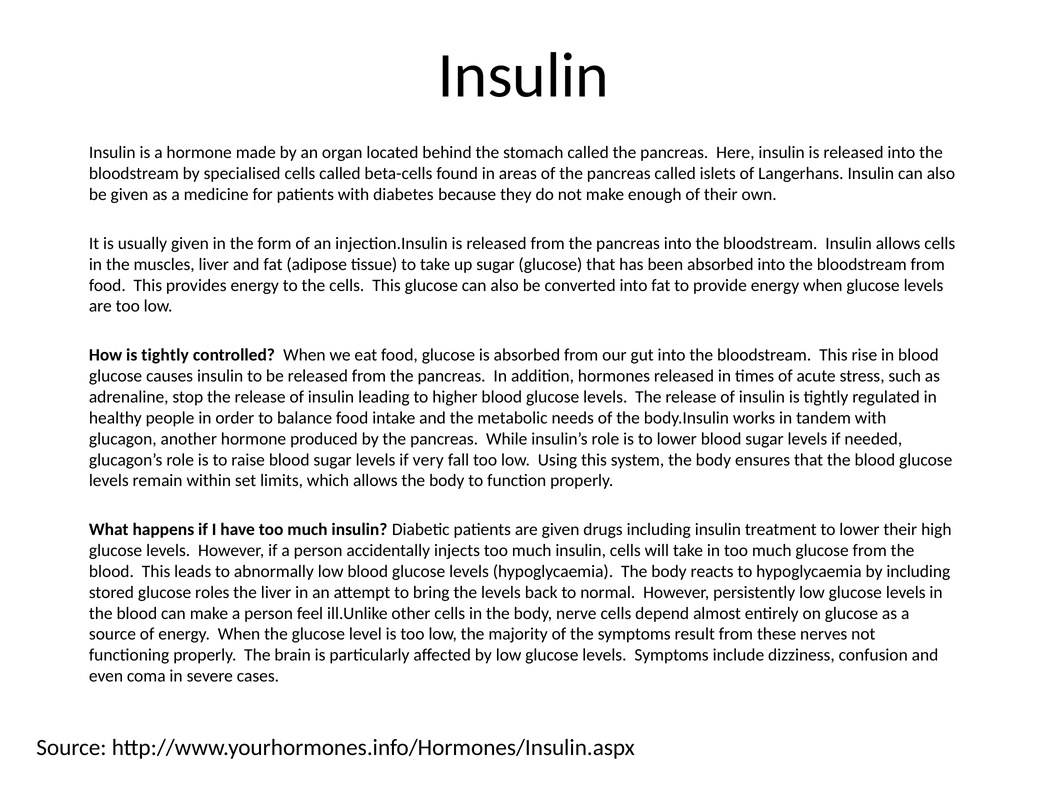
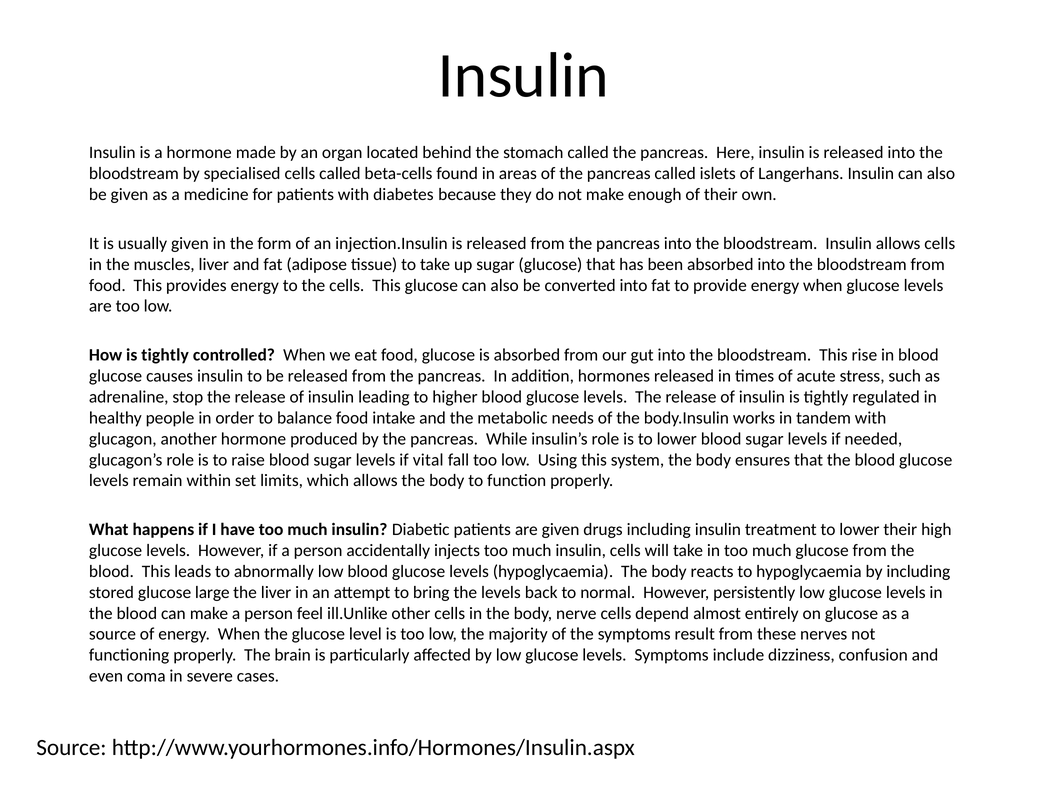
very: very -> vital (428, 460)
roles: roles -> large (212, 593)
